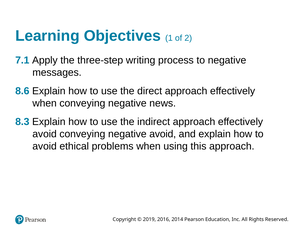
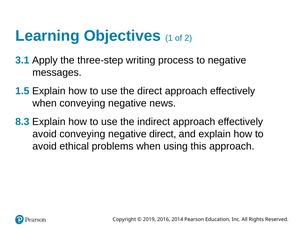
7.1: 7.1 -> 3.1 (22, 60)
8.6: 8.6 -> 1.5 (22, 91)
negative avoid: avoid -> direct (163, 134)
